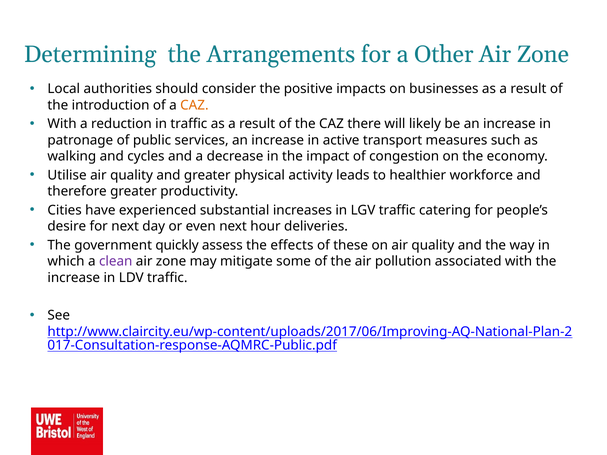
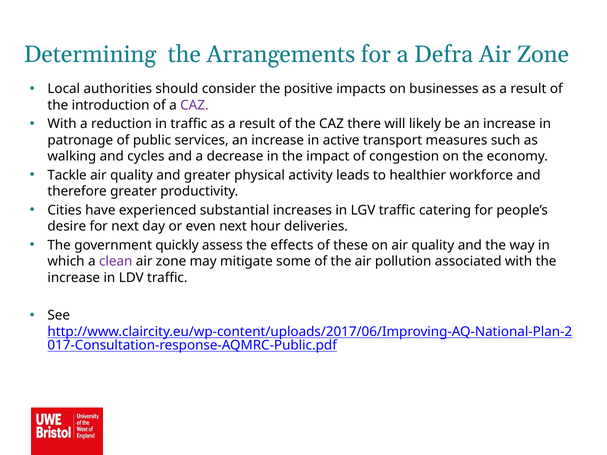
Other: Other -> Defra (444, 55)
CAZ colour: orange -> purple (194, 105)
Utilise: Utilise -> Tackle (67, 175)
